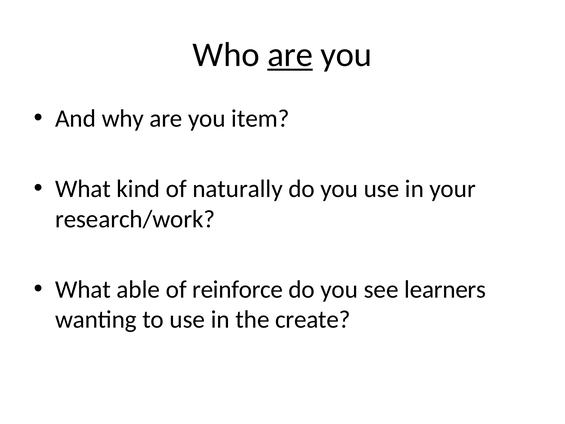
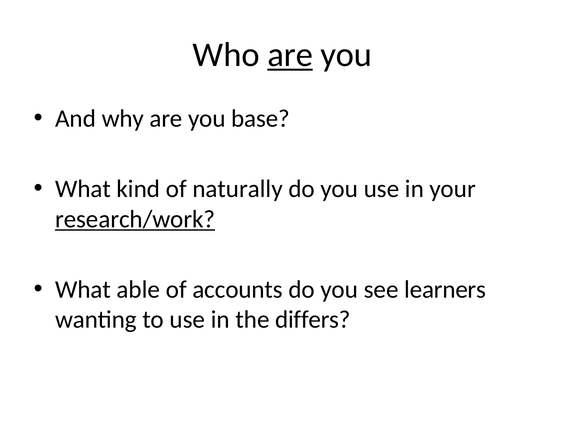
item: item -> base (260, 119)
research/work underline: none -> present (135, 219)
reinforce: reinforce -> accounts (238, 289)
create: create -> differs (313, 319)
